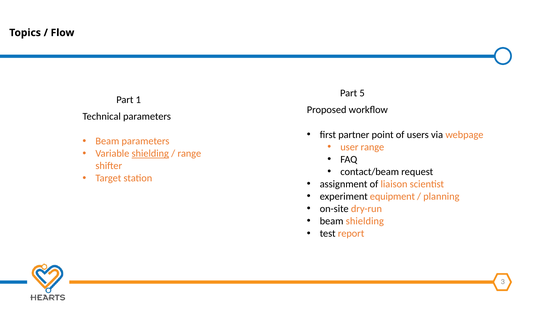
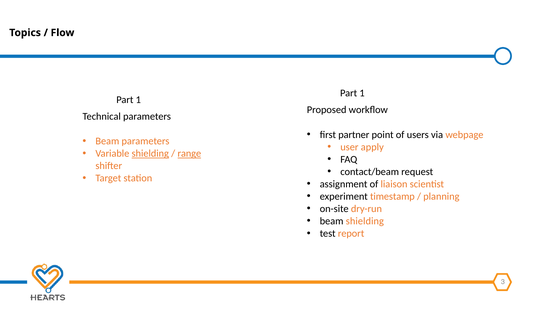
5: 5 -> 1 (362, 93)
user range: range -> apply (372, 147)
range underline: none -> present (189, 153)
equipment: equipment -> timestamp (392, 196)
